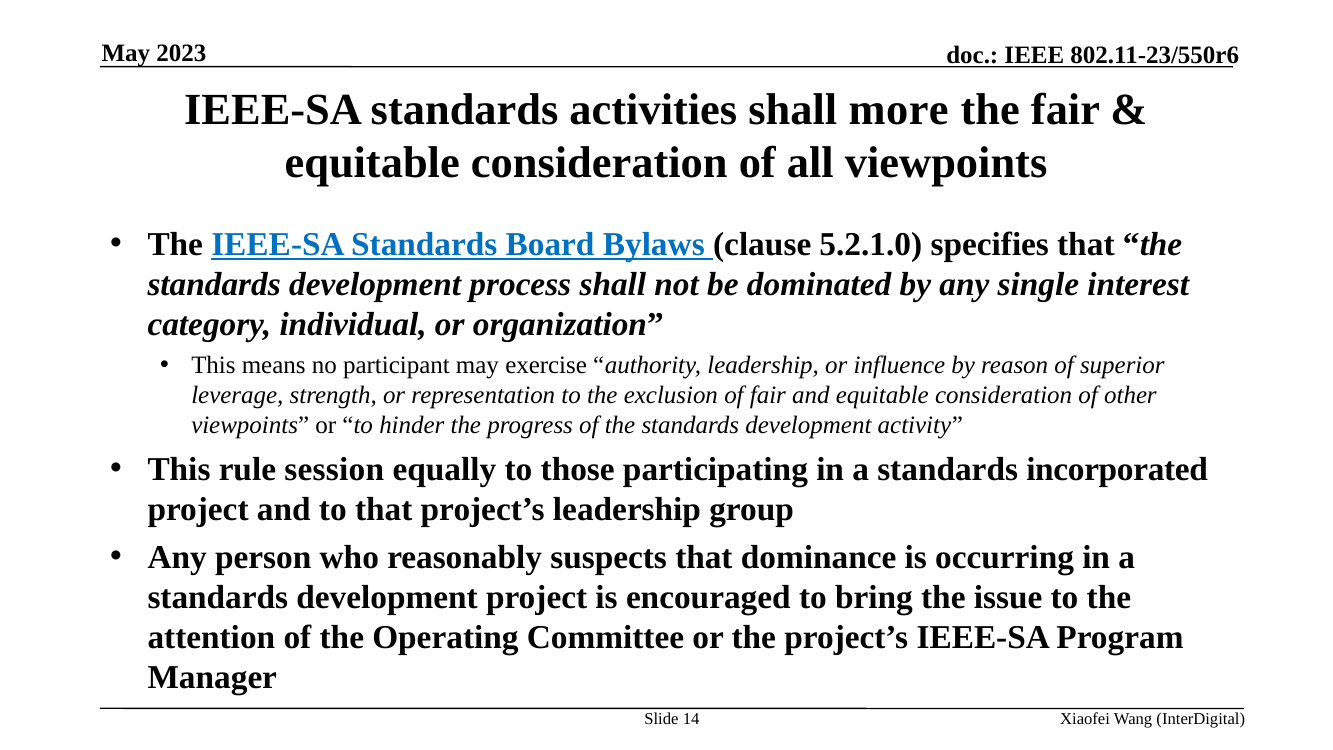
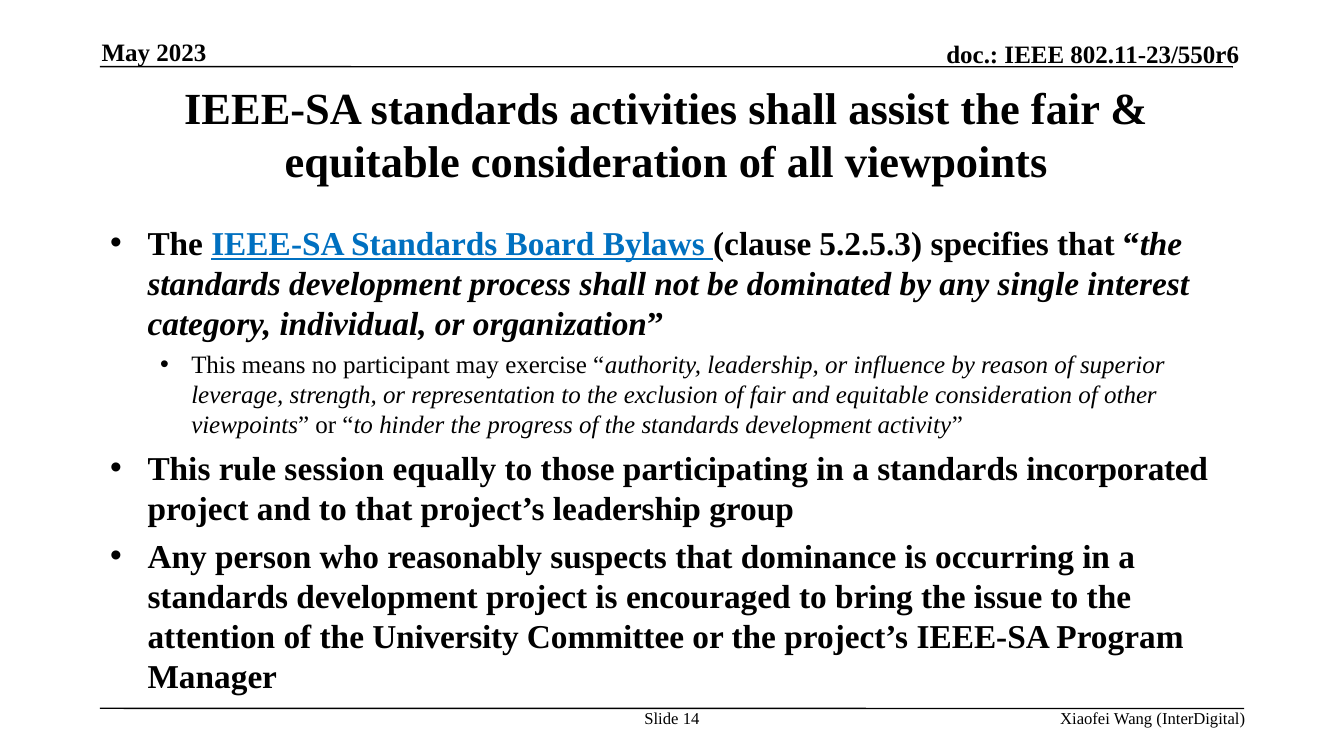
more: more -> assist (899, 110)
5.2.1.0: 5.2.1.0 -> 5.2.5.3 (871, 244)
Operating: Operating -> University (446, 637)
